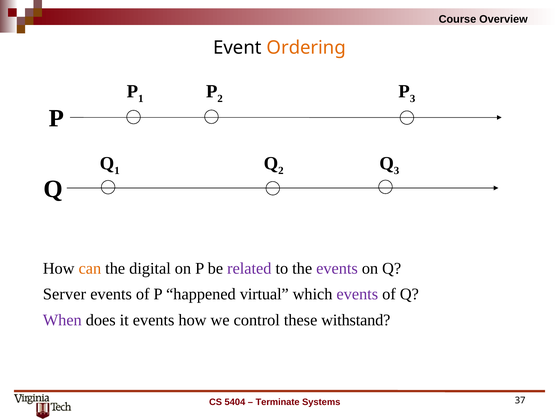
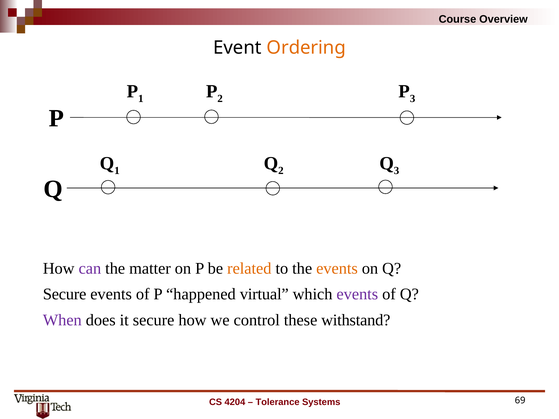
can colour: orange -> purple (90, 269)
digital: digital -> matter (150, 269)
related colour: purple -> orange (249, 269)
events colour: purple -> orange (337, 269)
Server: Server -> Secure (65, 294)
it events: events -> secure (154, 320)
5404: 5404 -> 4204 (235, 402)
Terminate: Terminate -> Tolerance (278, 402)
37: 37 -> 69 (520, 401)
